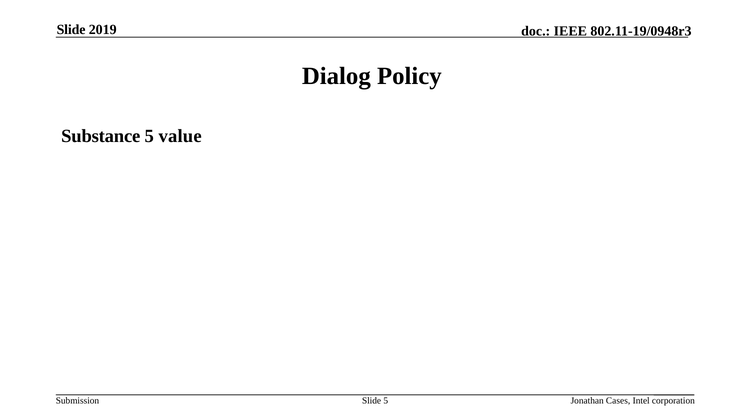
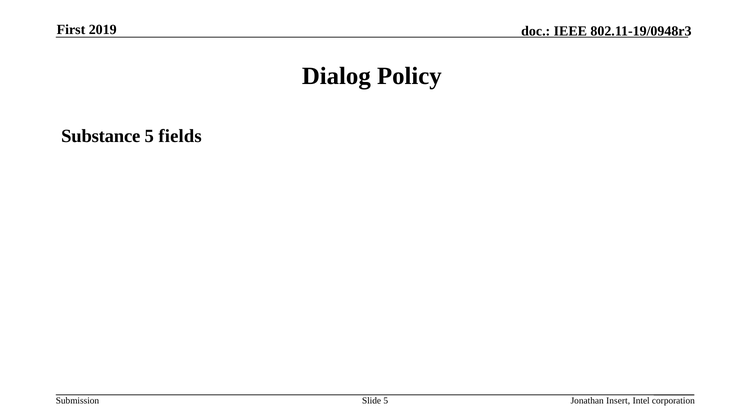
Slide: Slide -> First (71, 30)
value: value -> fields (180, 136)
Cases: Cases -> Insert (618, 401)
